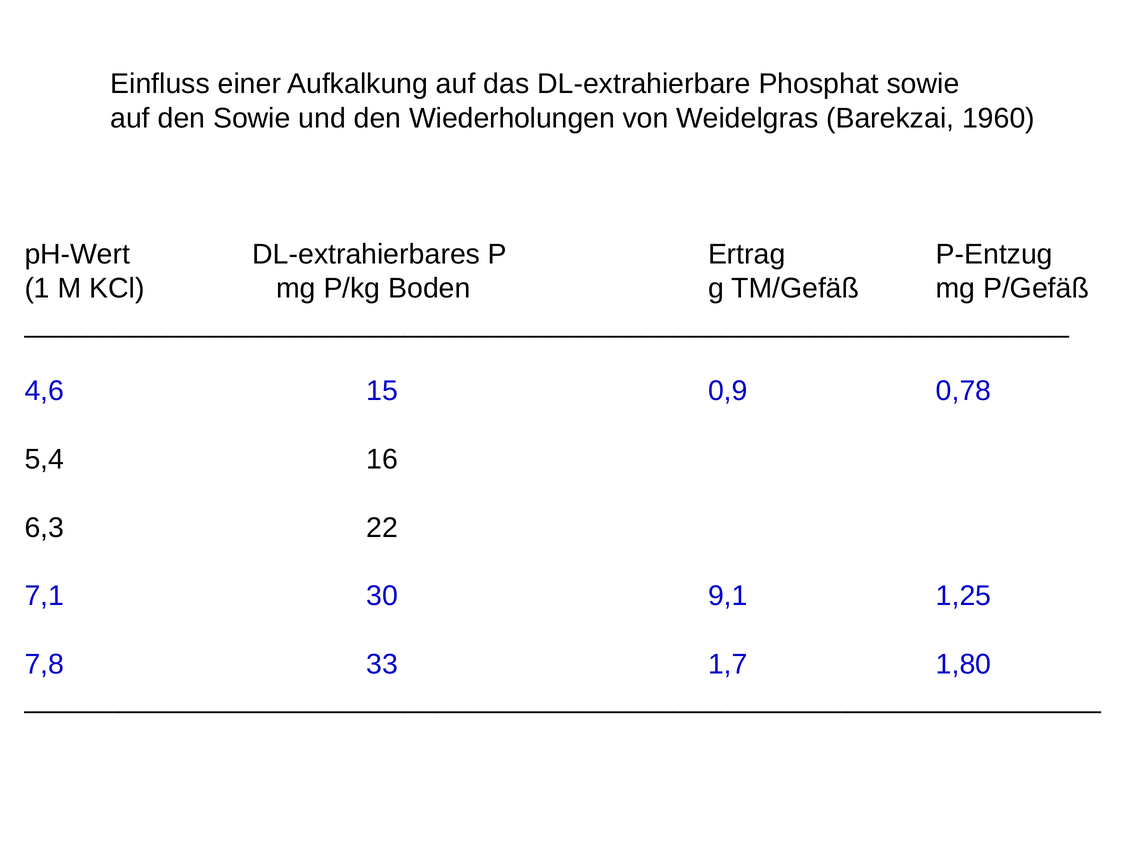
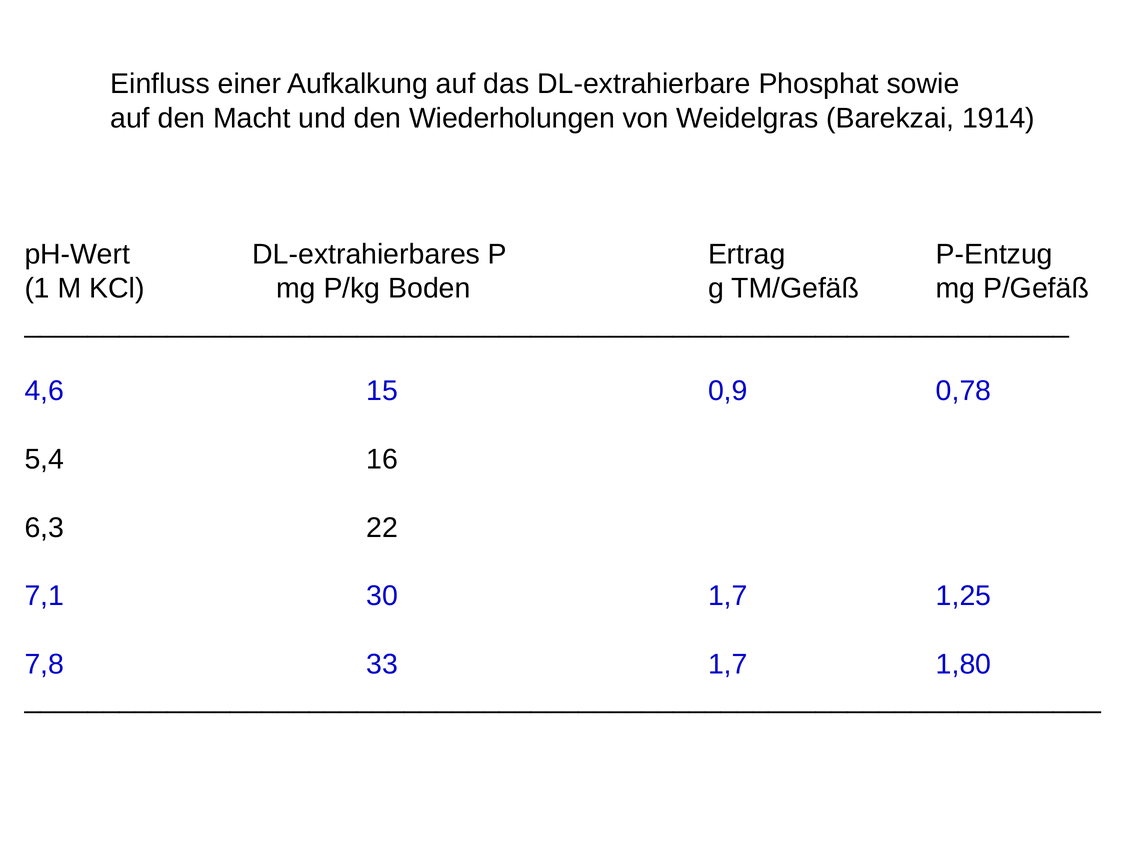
den Sowie: Sowie -> Macht (252, 118)
1960: 1960 -> 1914 (998, 118)
30 9,1: 9,1 -> 1,7 (728, 596)
